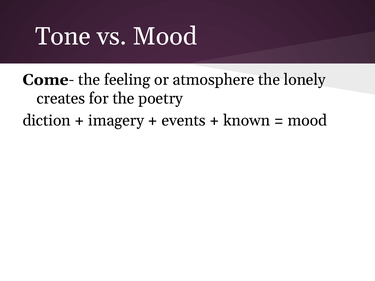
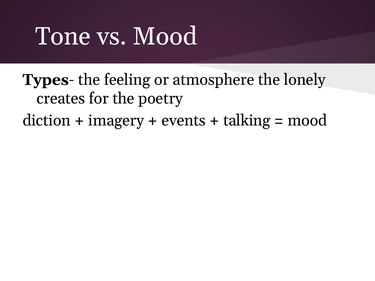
Come: Come -> Types (46, 80)
known: known -> talking (247, 120)
